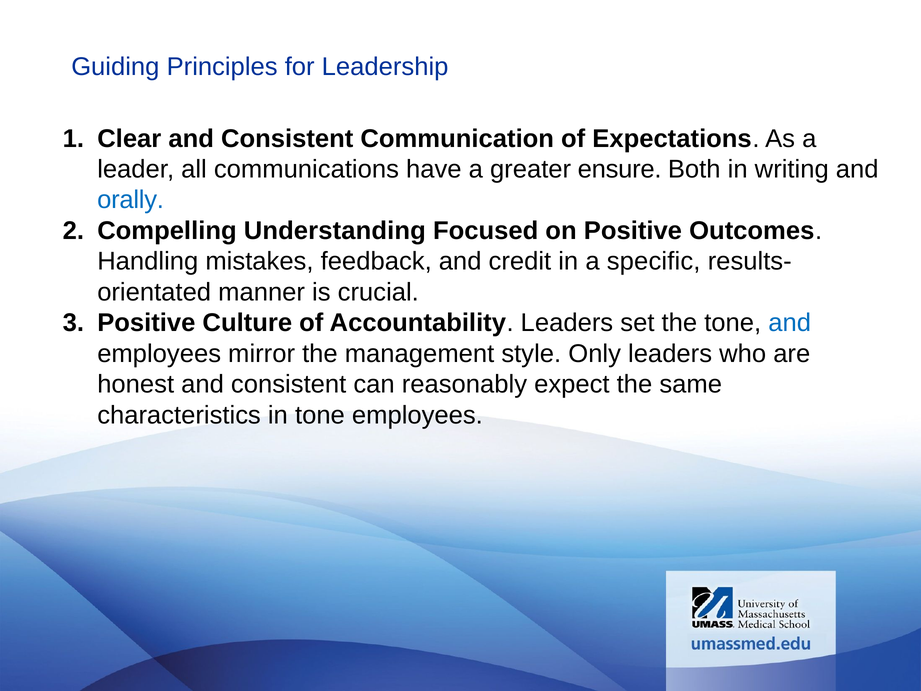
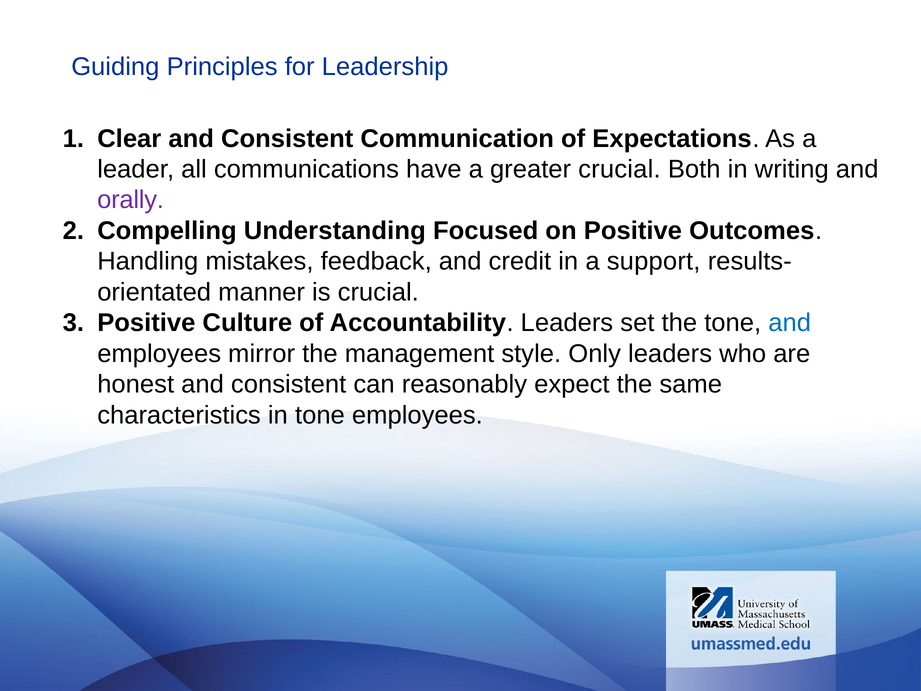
greater ensure: ensure -> crucial (619, 169)
orally colour: blue -> purple (131, 200)
specific: specific -> support (654, 261)
